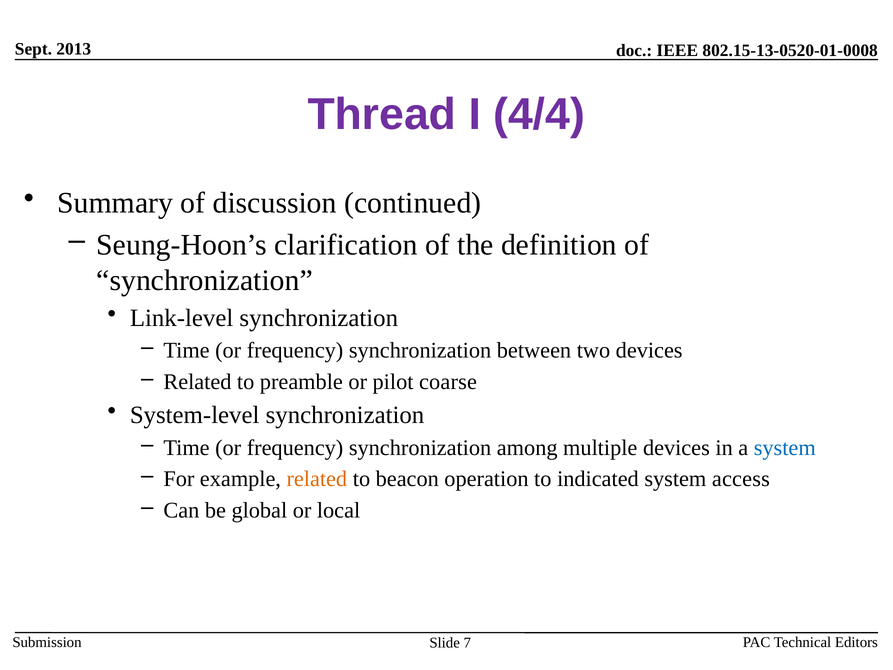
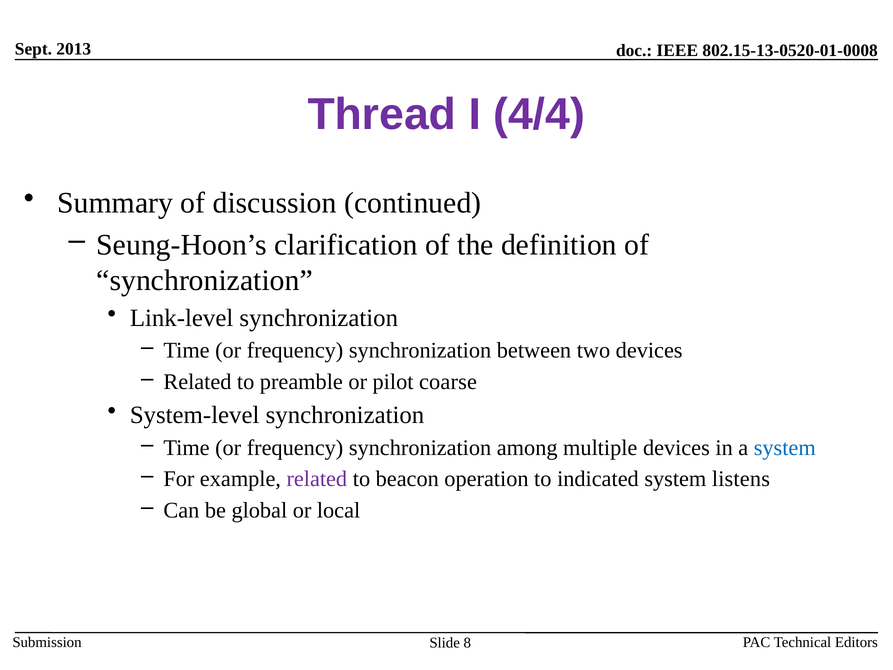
related colour: orange -> purple (317, 479)
access: access -> listens (741, 479)
7: 7 -> 8 (467, 643)
